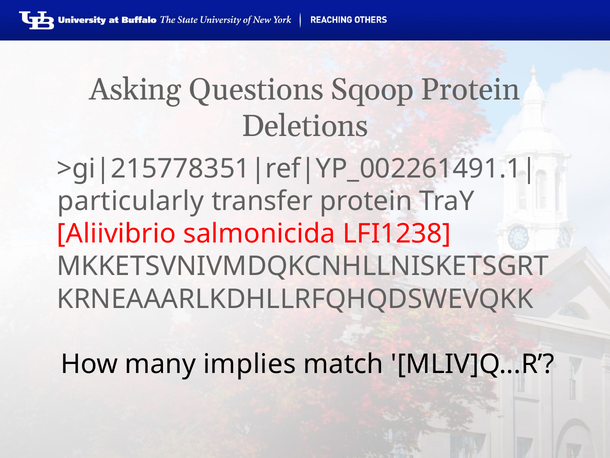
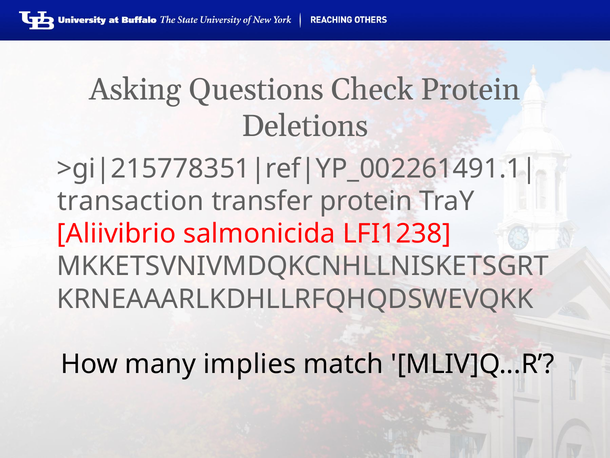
Sqoop: Sqoop -> Check (372, 90)
particularly: particularly -> transaction (131, 201)
